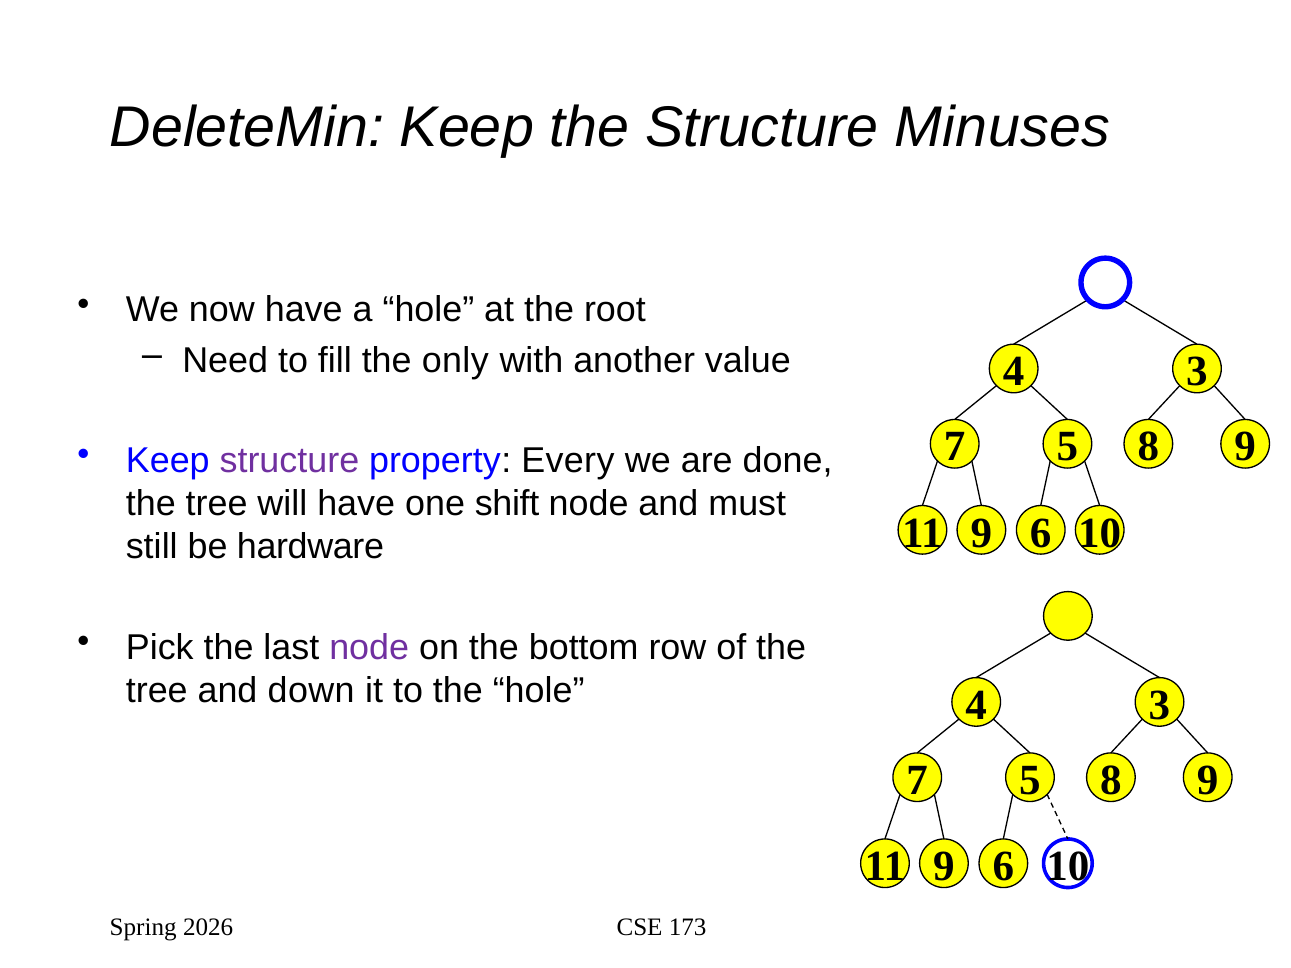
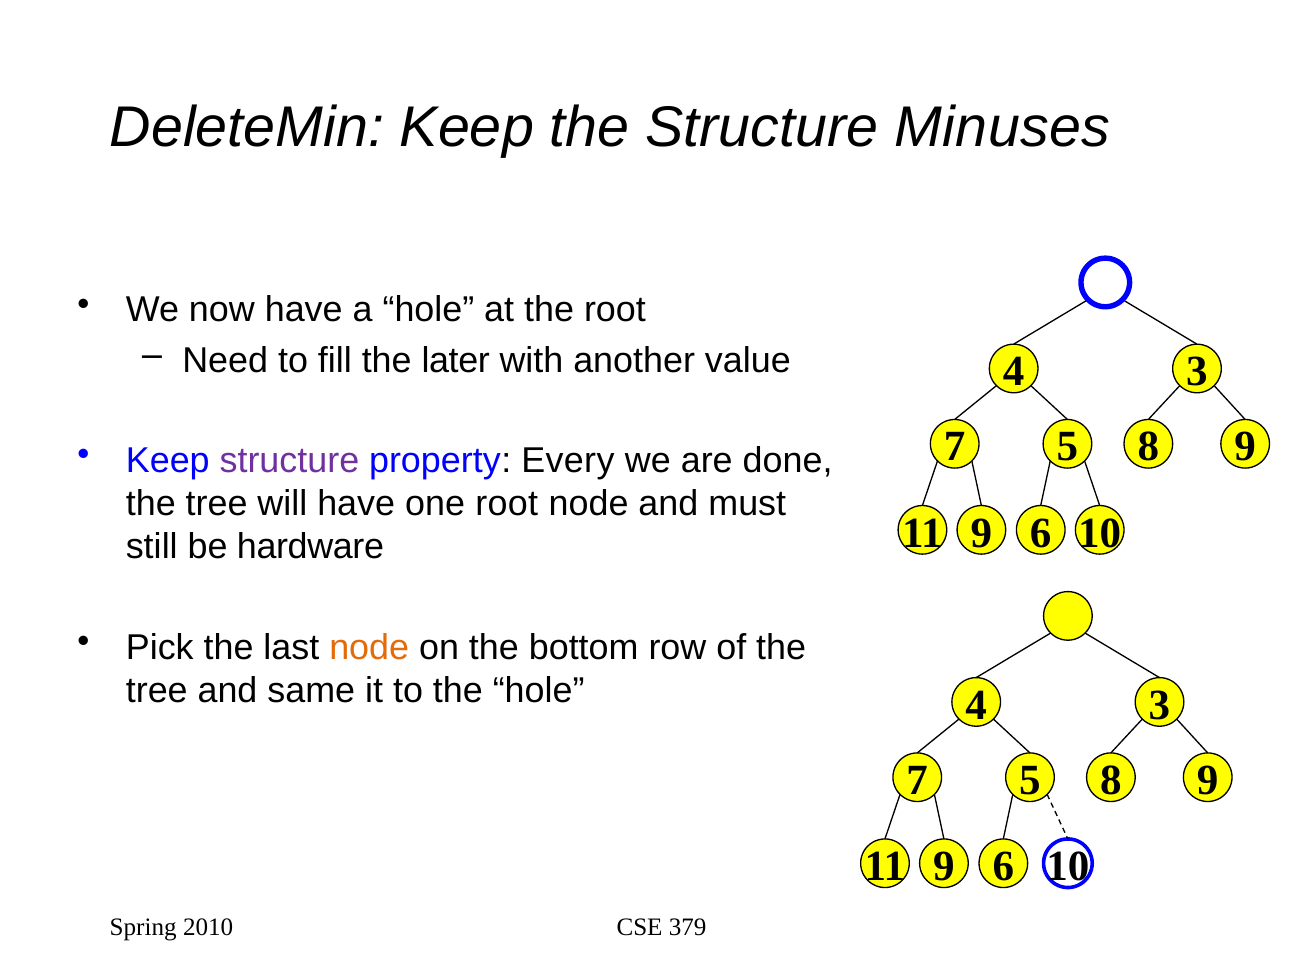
only: only -> later (456, 360)
one shift: shift -> root (507, 504)
node colour: purple -> orange (369, 647)
down: down -> same (311, 690)
2026: 2026 -> 2010 (208, 927)
173: 173 -> 379 (688, 927)
